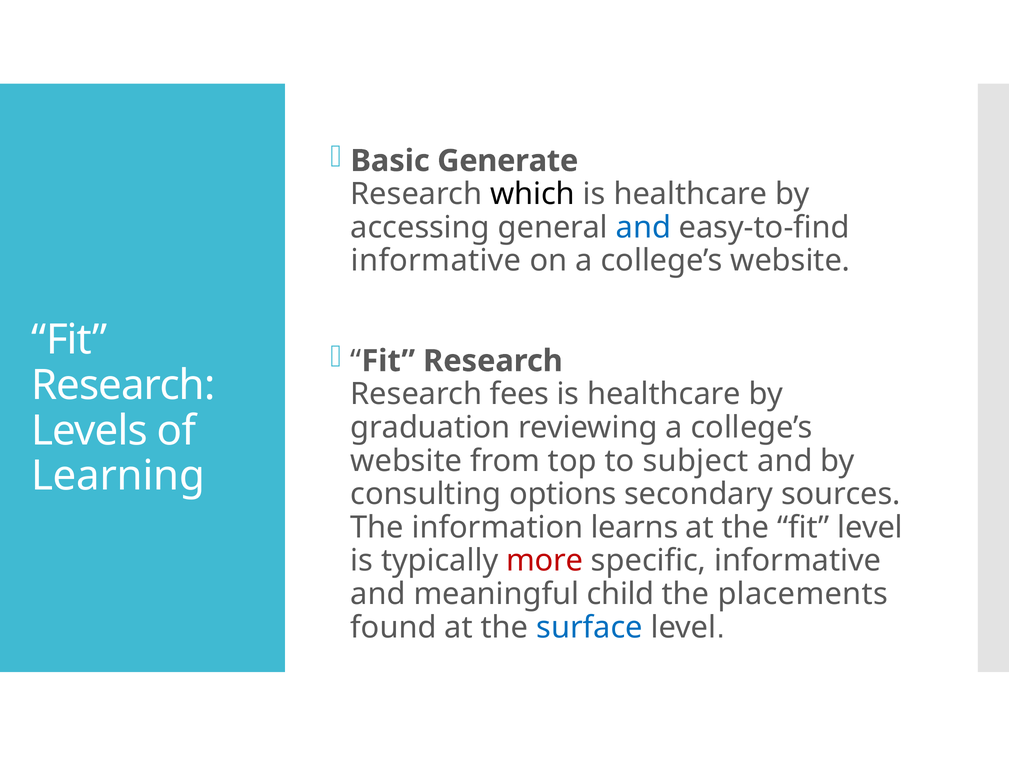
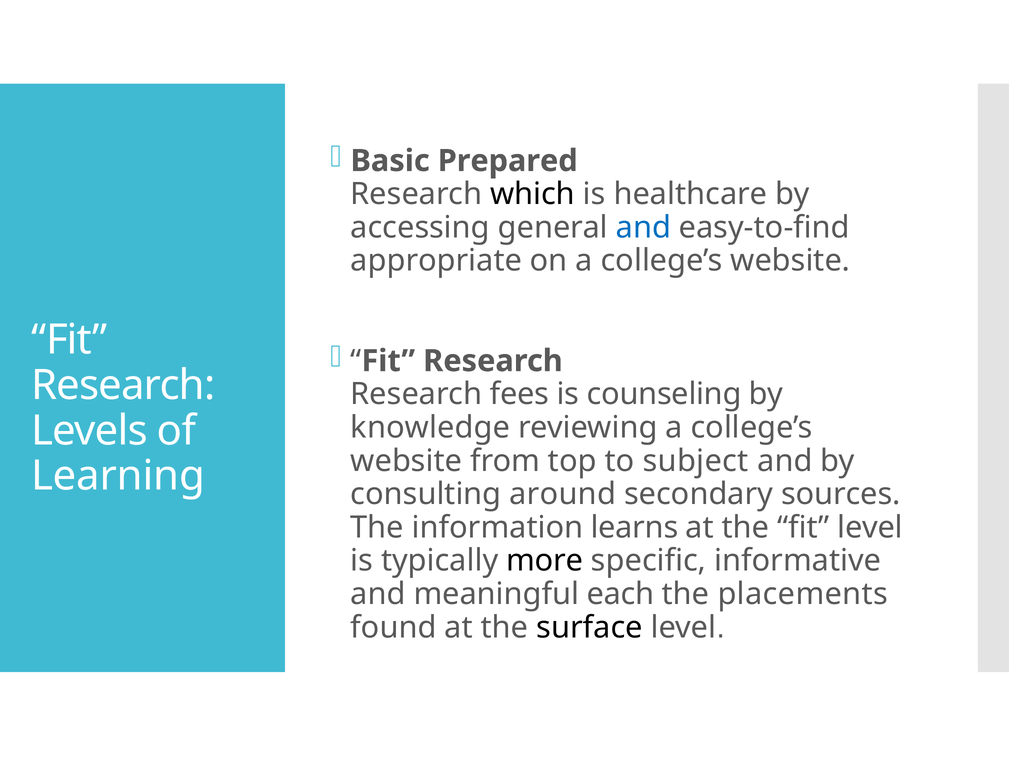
Generate: Generate -> Prepared (508, 161)
informative: informative -> appropriate (436, 261)
healthcare: healthcare -> counseling (664, 394)
graduation: graduation -> knowledge (430, 427)
options: options -> around (563, 494)
more colour: red -> black (545, 561)
child: child -> each (621, 594)
surface colour: blue -> black (590, 627)
